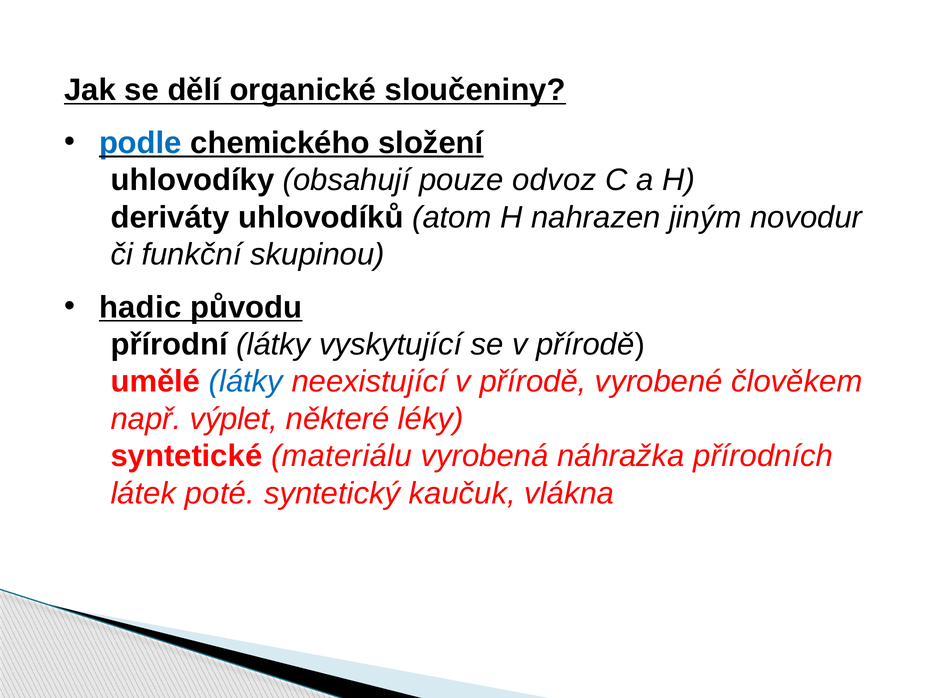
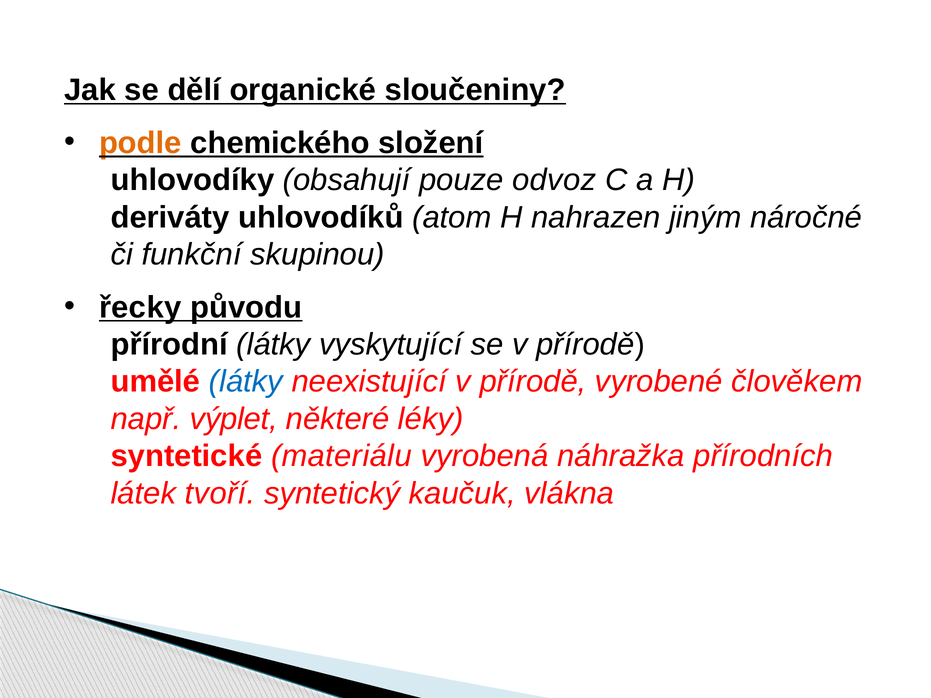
podle colour: blue -> orange (140, 143)
novodur: novodur -> náročné (806, 217)
hadic: hadic -> řecky (140, 307)
poté: poté -> tvoří (220, 494)
